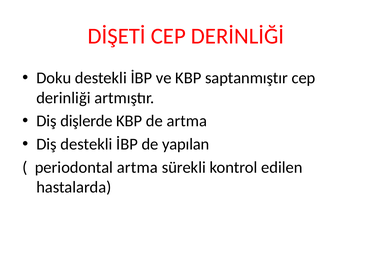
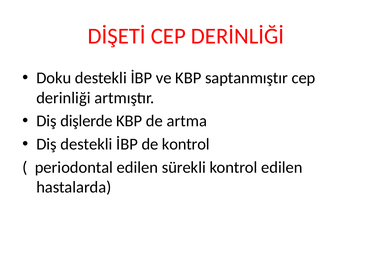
de yapılan: yapılan -> kontrol (186, 144)
periodontal artma: artma -> edilen (137, 167)
